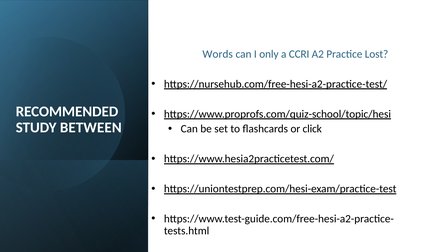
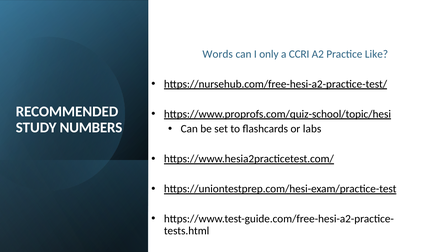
Lost: Lost -> Like (376, 54)
BETWEEN: BETWEEN -> NUMBERS (91, 127)
click: click -> labs (312, 129)
